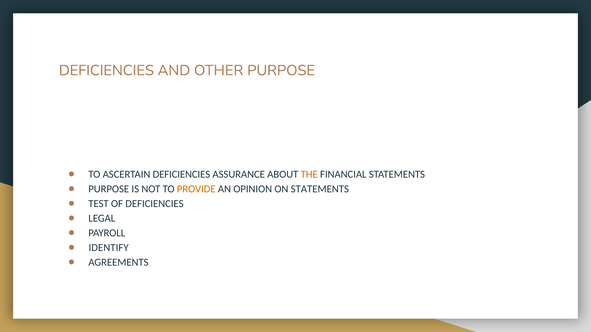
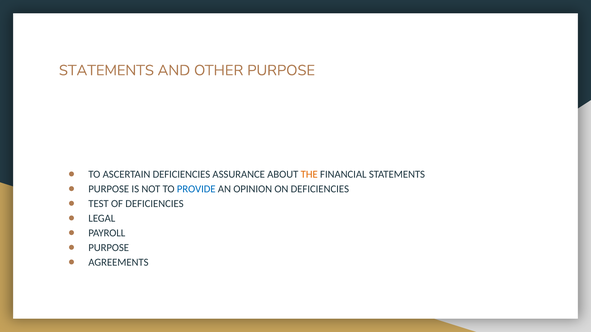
DEFICIENCIES: DEFICIENCIES -> STATEMENTS (106, 70)
PROVIDE colour: orange -> blue (196, 189)
ON STATEMENTS: STATEMENTS -> DEFICIENCIES (320, 189)
IDENTIFY: IDENTIFY -> PURPOSE (109, 248)
